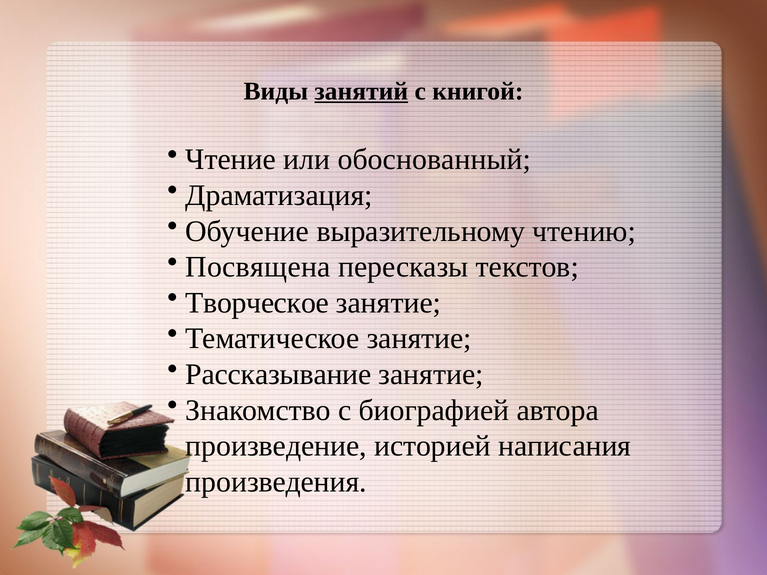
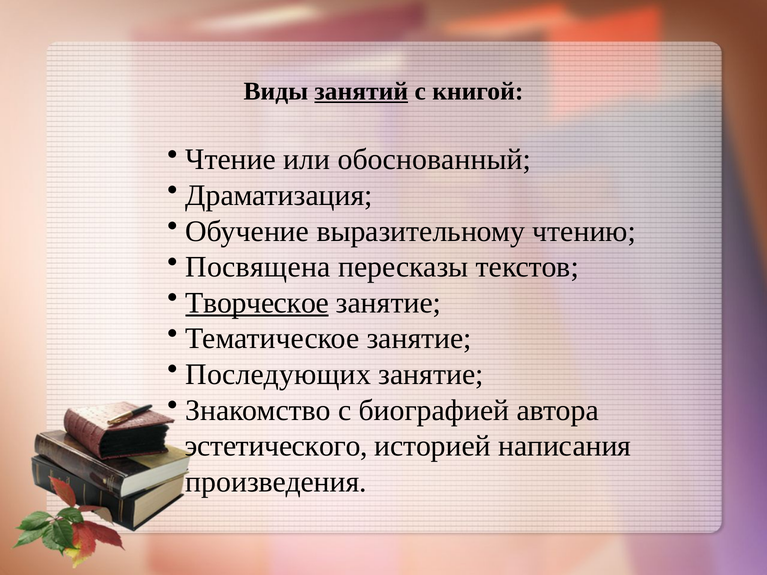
Творческое underline: none -> present (257, 303)
Рассказывание: Рассказывание -> Последующих (278, 375)
произведение: произведение -> эстетического (276, 446)
